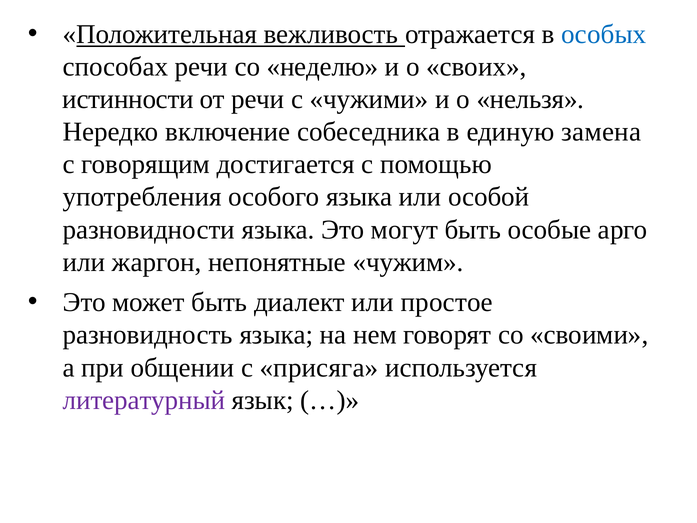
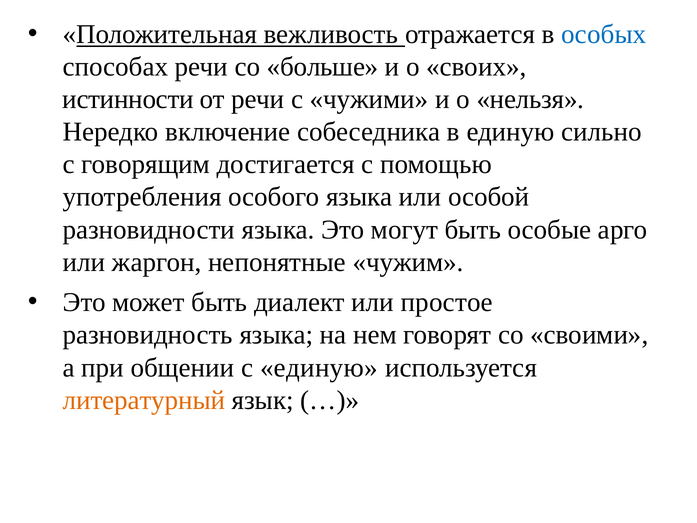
неделю: неделю -> больше (323, 67)
замена: замена -> сильно (602, 132)
с присяга: присяга -> единую (319, 367)
литературный colour: purple -> orange (144, 400)
